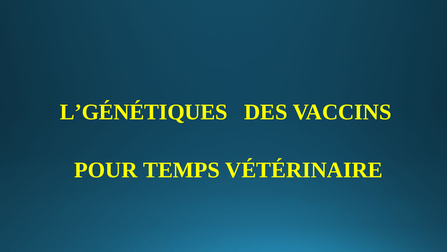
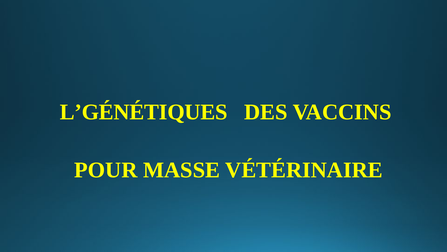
TEMPS: TEMPS -> MASSE (182, 170)
